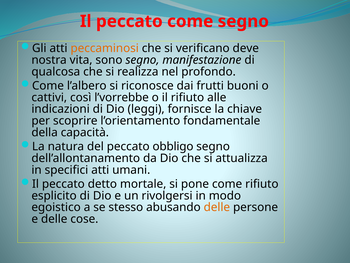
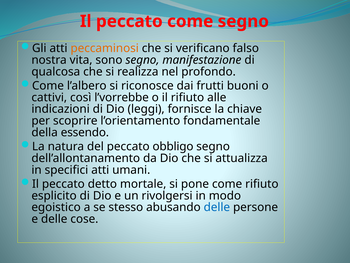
deve: deve -> falso (246, 48)
capacità: capacità -> essendo (85, 132)
delle colour: orange -> blue (217, 207)
